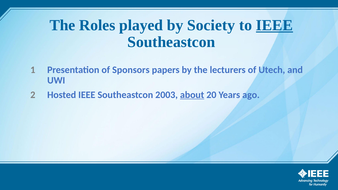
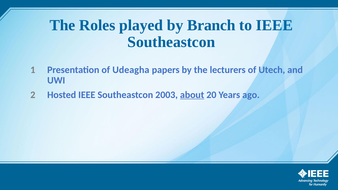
Society: Society -> Branch (211, 25)
IEEE underline: present -> none (274, 25)
Sponsors: Sponsors -> Udeagha (131, 70)
